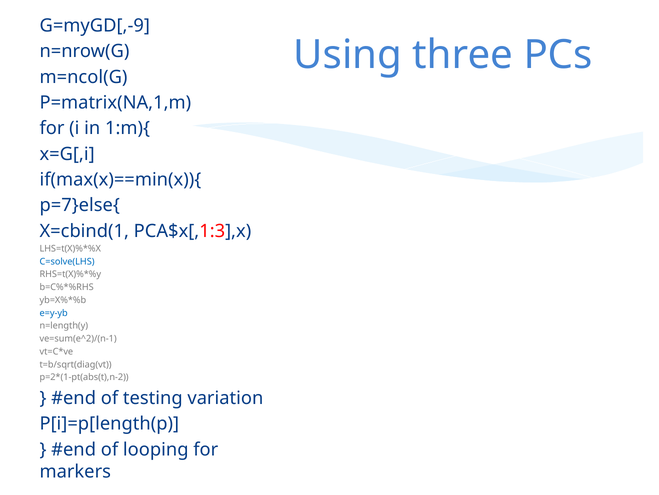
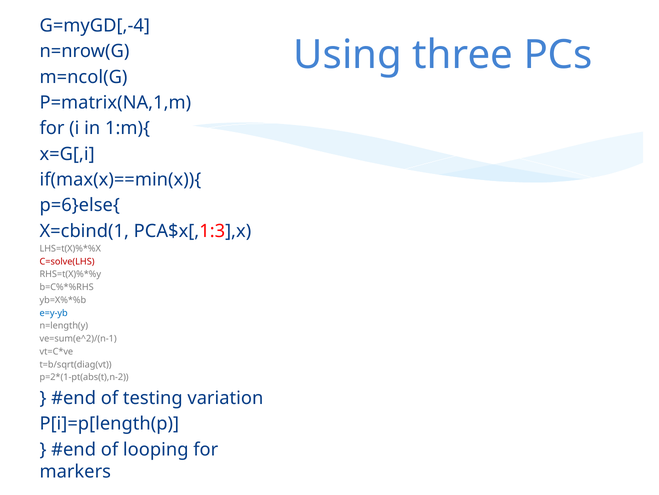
G=myGD[,-9: G=myGD[,-9 -> G=myGD[,-4 (95, 26)
p=7}else{: p=7}else{ -> p=6}else{ (80, 205)
C=solve(LHS colour: blue -> red (67, 261)
